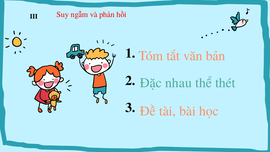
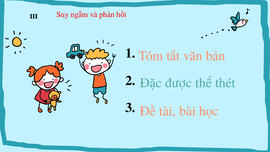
nhau: nhau -> được (178, 83)
